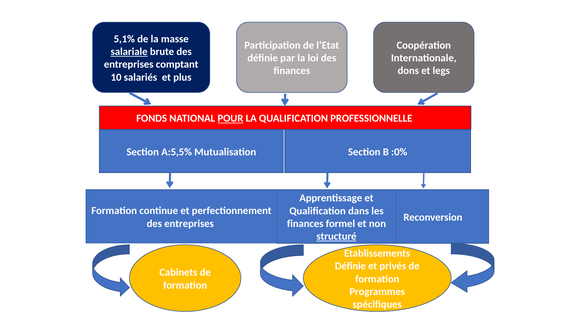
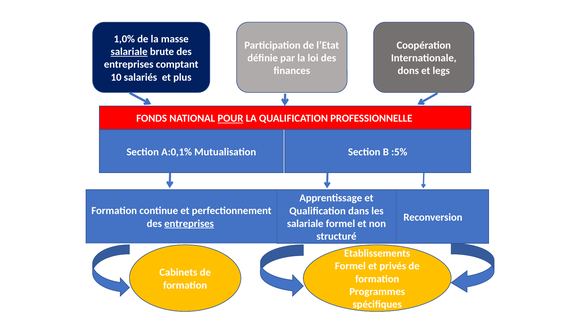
5,1%: 5,1% -> 1,0% (124, 39)
A:5,5%: A:5,5% -> A:0,1% (177, 152)
:0%: :0% -> :5% (399, 152)
entreprises underline: none -> present (189, 223)
finances: finances -> salariale (305, 224)
structuré underline: present -> none (336, 236)
Définie: Définie -> Formel (350, 266)
